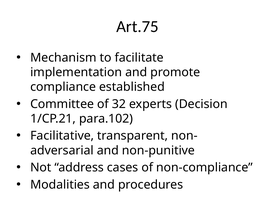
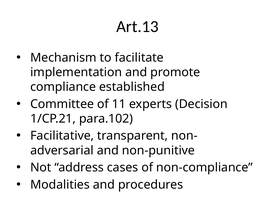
Art.75: Art.75 -> Art.13 (137, 27)
32: 32 -> 11 (119, 104)
